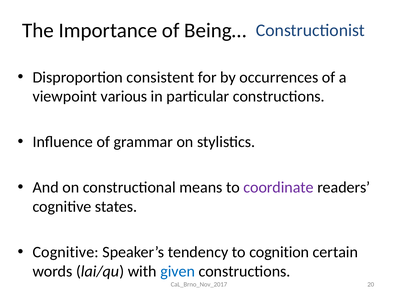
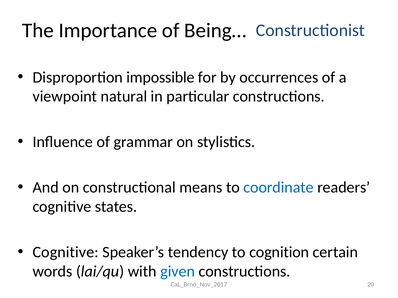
consistent: consistent -> impossible (161, 77)
various: various -> natural (124, 97)
coordinate colour: purple -> blue (279, 188)
